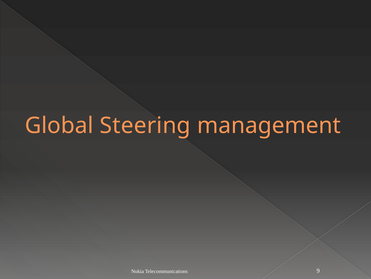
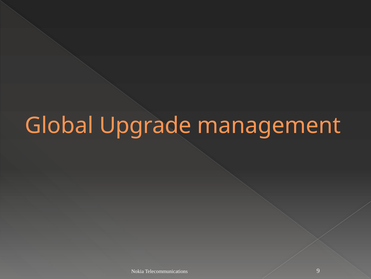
Steering: Steering -> Upgrade (145, 125)
